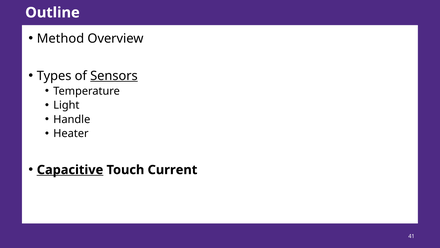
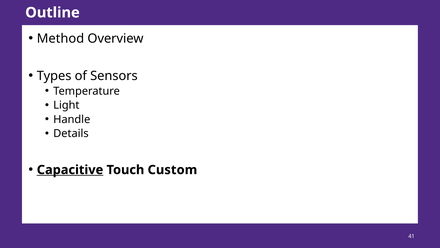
Sensors underline: present -> none (114, 76)
Heater: Heater -> Details (71, 133)
Current: Current -> Custom (172, 170)
